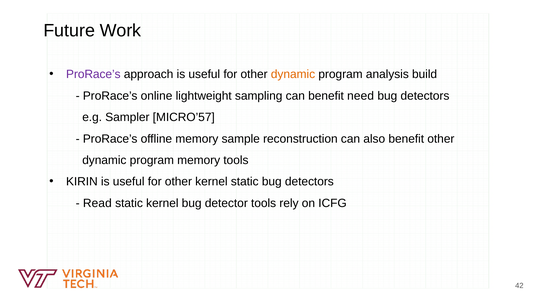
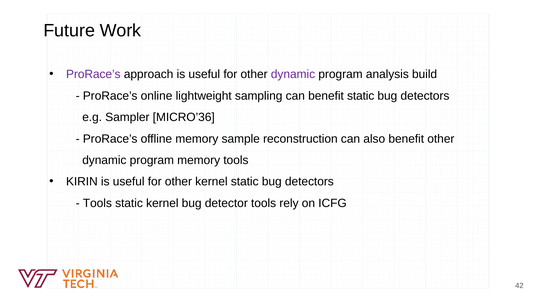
dynamic colour: orange -> purple (293, 74)
benefit need: need -> static (361, 96)
MICRO’57: MICRO’57 -> MICRO’36 (184, 117)
Read: Read -> Tools (97, 203)
